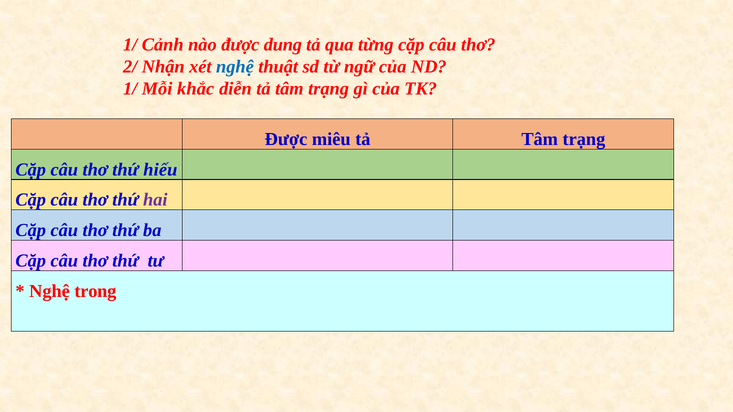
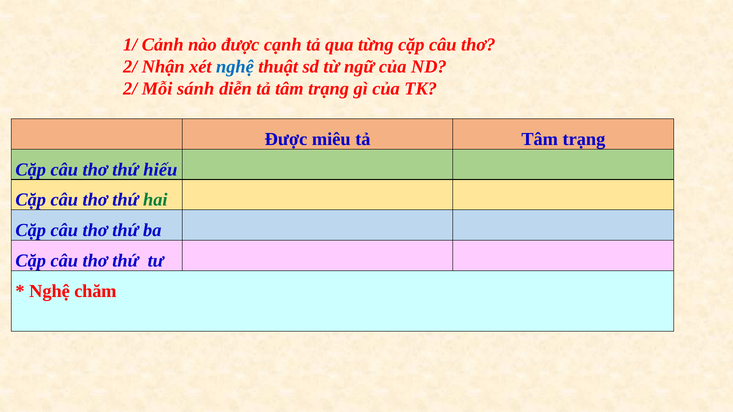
dung: dung -> cạnh (283, 45)
1/: 1/ -> 2/ (130, 89)
khắc: khắc -> sánh (196, 89)
hai colour: purple -> green (155, 200)
trong: trong -> chăm (95, 291)
